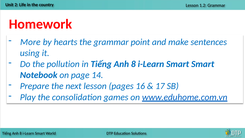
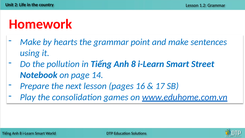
More: More -> Make (30, 42)
Smart Smart: Smart -> Street (203, 64)
